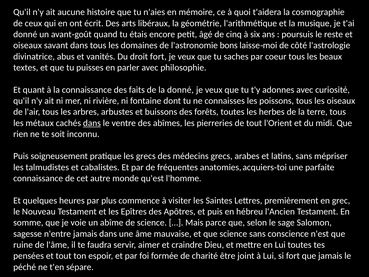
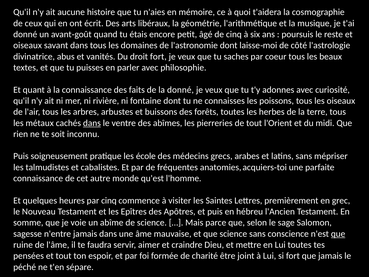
l'astronomie bons: bons -> dont (229, 45)
les grecs: grecs -> école (146, 156)
par plus: plus -> cinq (109, 200)
que underline: none -> present (338, 234)
